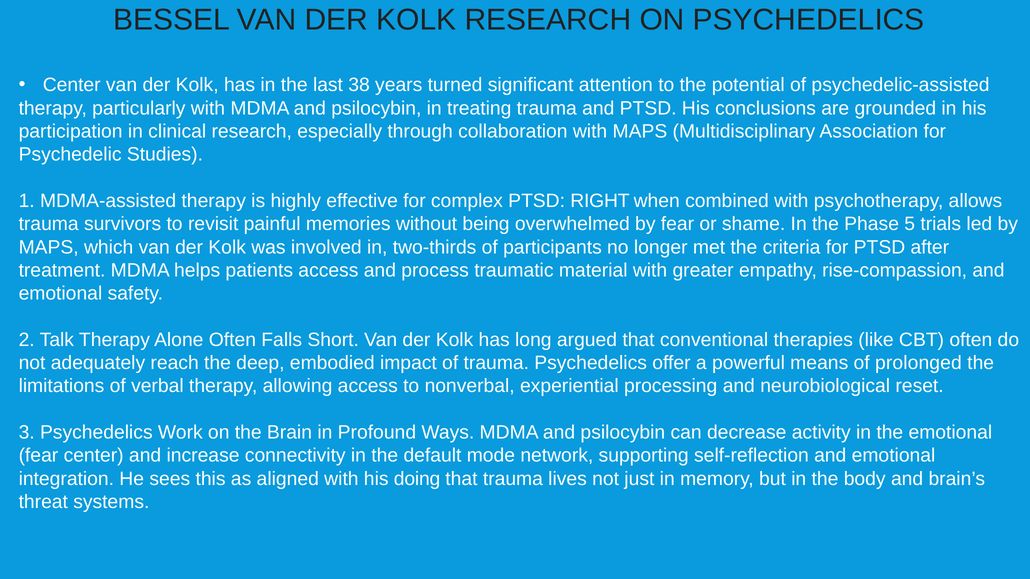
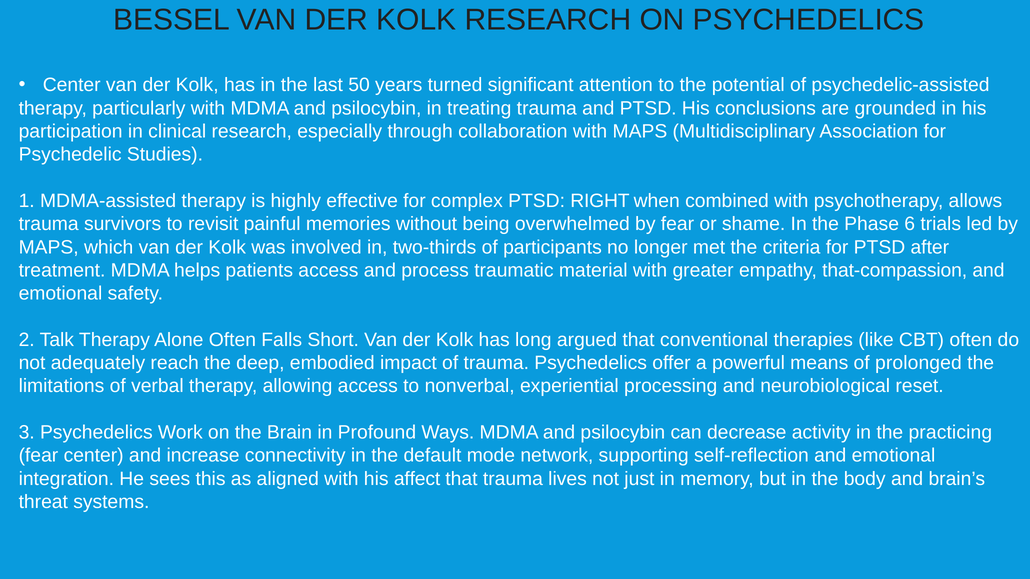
38: 38 -> 50 (359, 85)
5: 5 -> 6 (910, 224)
rise-compassion: rise-compassion -> that-compassion (895, 270)
the emotional: emotional -> practicing (950, 433)
doing: doing -> affect (417, 479)
